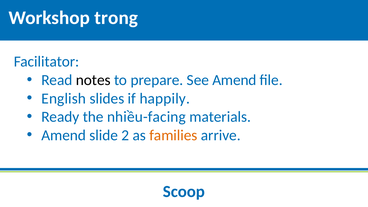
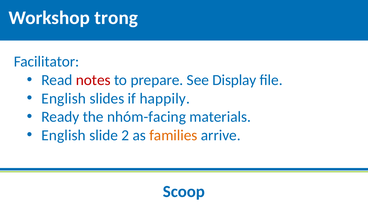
notes colour: black -> red (93, 80)
See Amend: Amend -> Display (234, 80)
nhiều-facing: nhiều-facing -> nhóm-facing (146, 117)
Amend: Amend -> English (64, 135)
